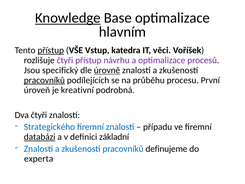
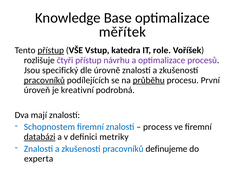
Knowledge underline: present -> none (68, 18)
hlavním: hlavním -> měřítek (122, 32)
věci: věci -> role (162, 50)
úrovně underline: present -> none (107, 70)
průběhu underline: none -> present (149, 80)
Dva čtyři: čtyři -> mají (39, 115)
Strategického: Strategického -> Schopnostem (49, 127)
případu: případu -> process (158, 127)
základní: základní -> metriky (114, 137)
